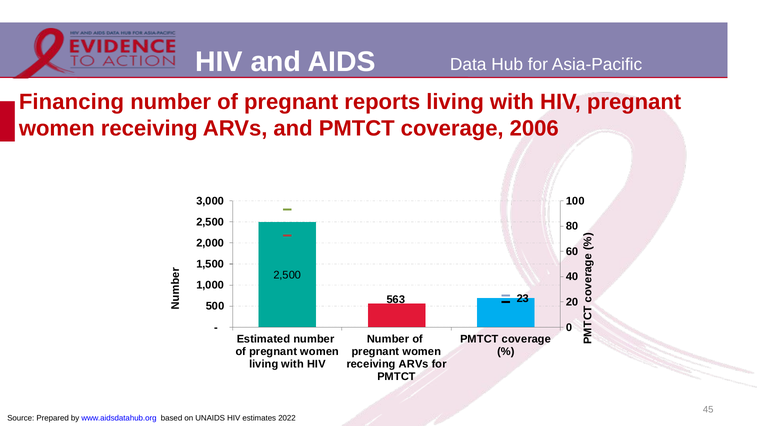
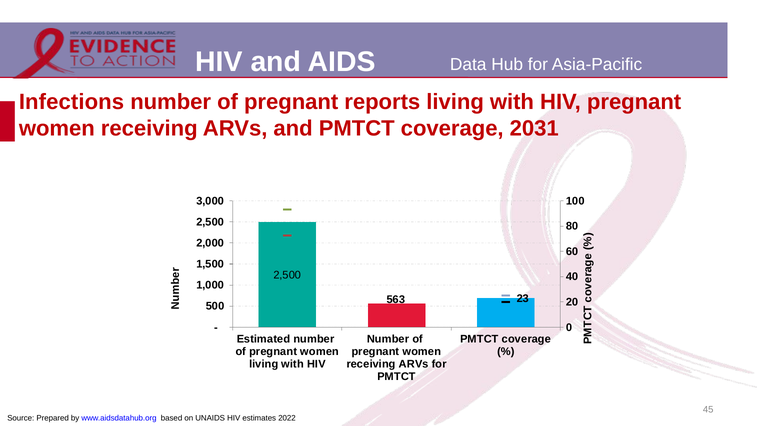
Financing: Financing -> Infections (71, 102)
2006: 2006 -> 2031 (534, 128)
